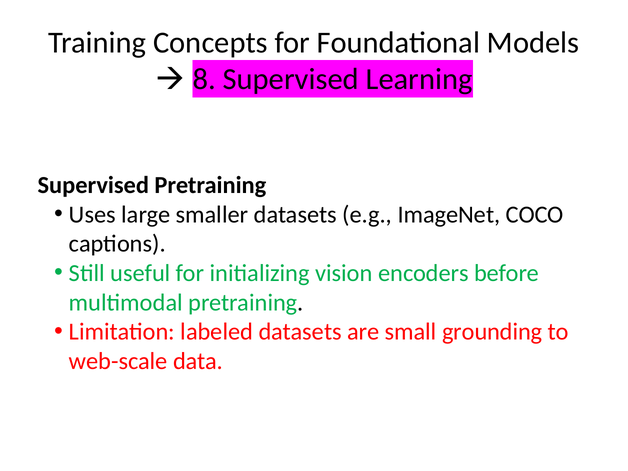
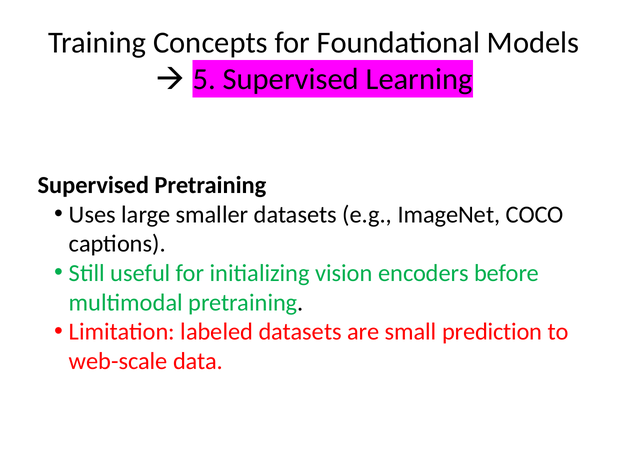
8: 8 -> 5 (204, 79)
grounding: grounding -> prediction (492, 332)
